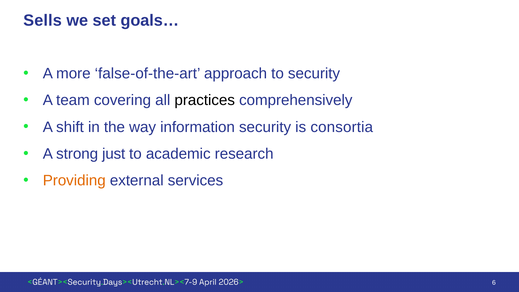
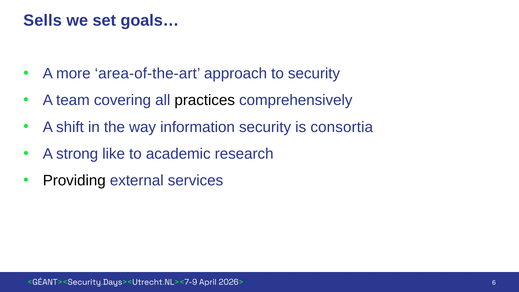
false-of-the-art: false-of-the-art -> area-of-the-art (148, 74)
just: just -> like (114, 154)
Providing colour: orange -> black (74, 181)
